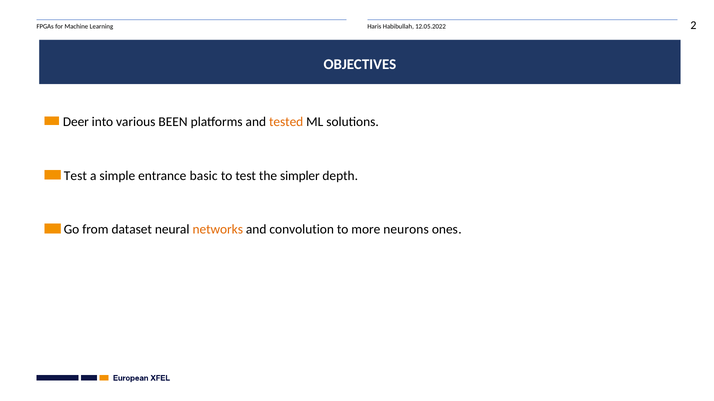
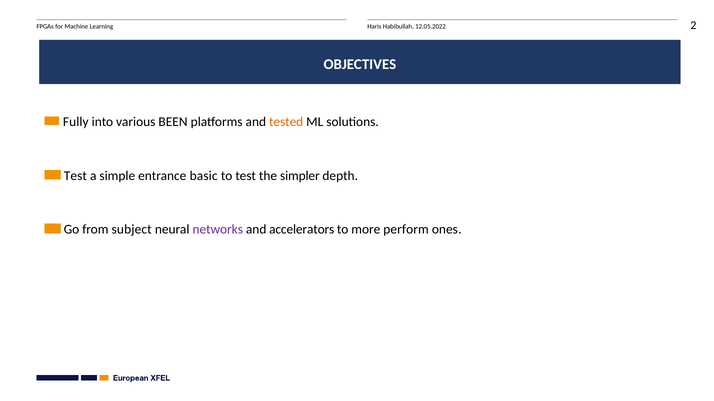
Deer: Deer -> Fully (76, 122)
dataset: dataset -> subject (132, 230)
networks colour: orange -> purple (218, 230)
convolution: convolution -> accelerators (302, 230)
neurons: neurons -> perform (406, 230)
